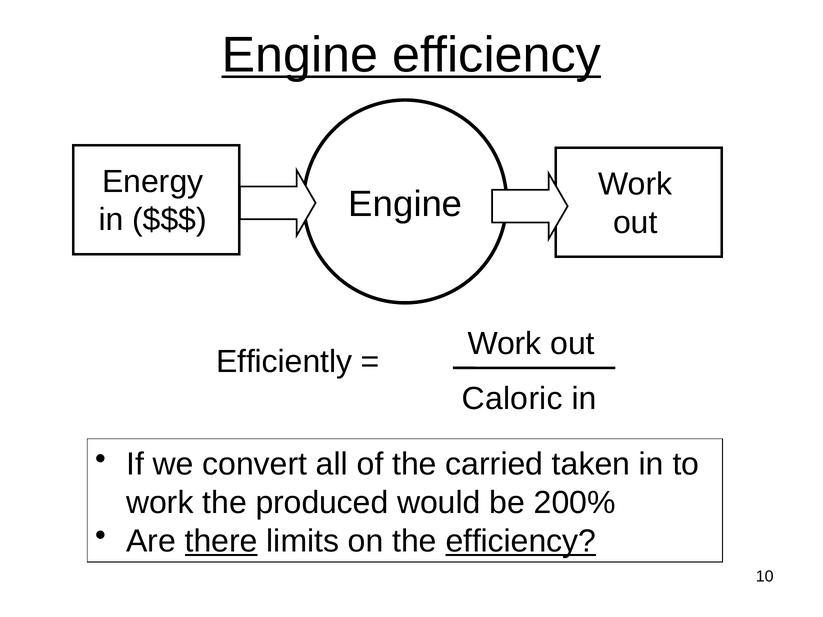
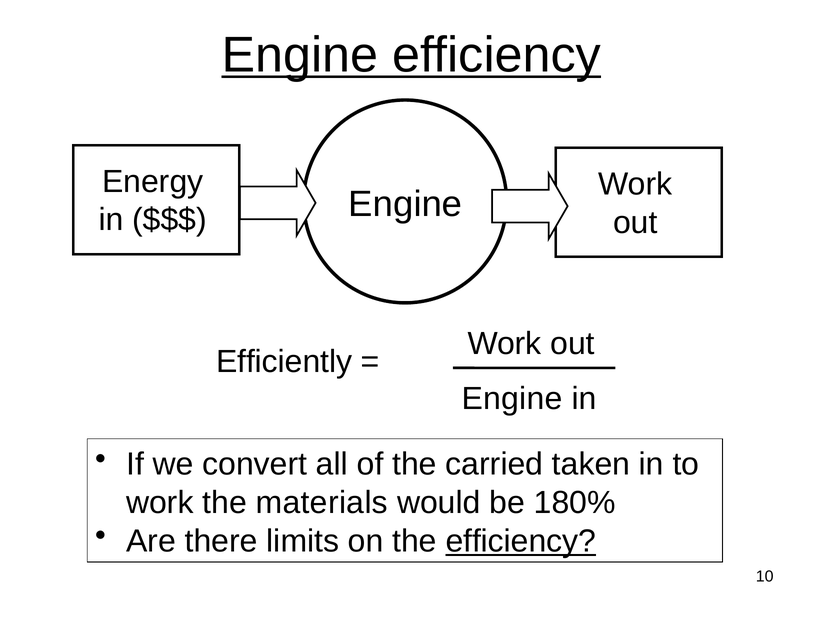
Caloric: Caloric -> Engine (512, 399)
produced: produced -> materials (322, 503)
200%: 200% -> 180% (575, 503)
there underline: present -> none (221, 541)
